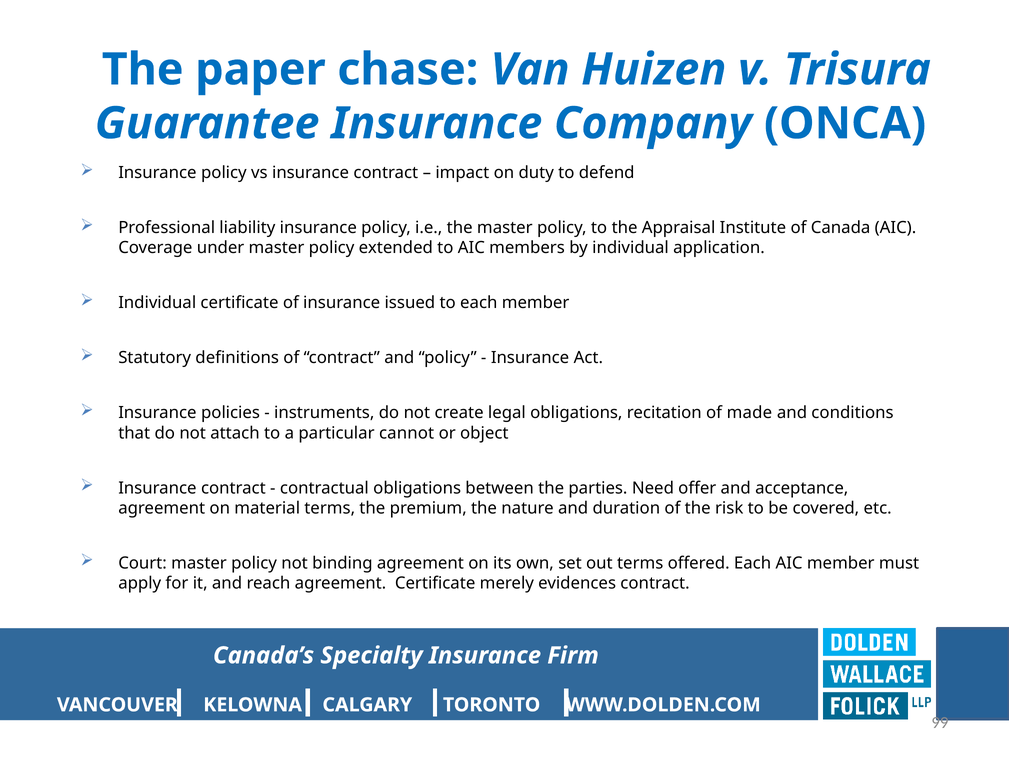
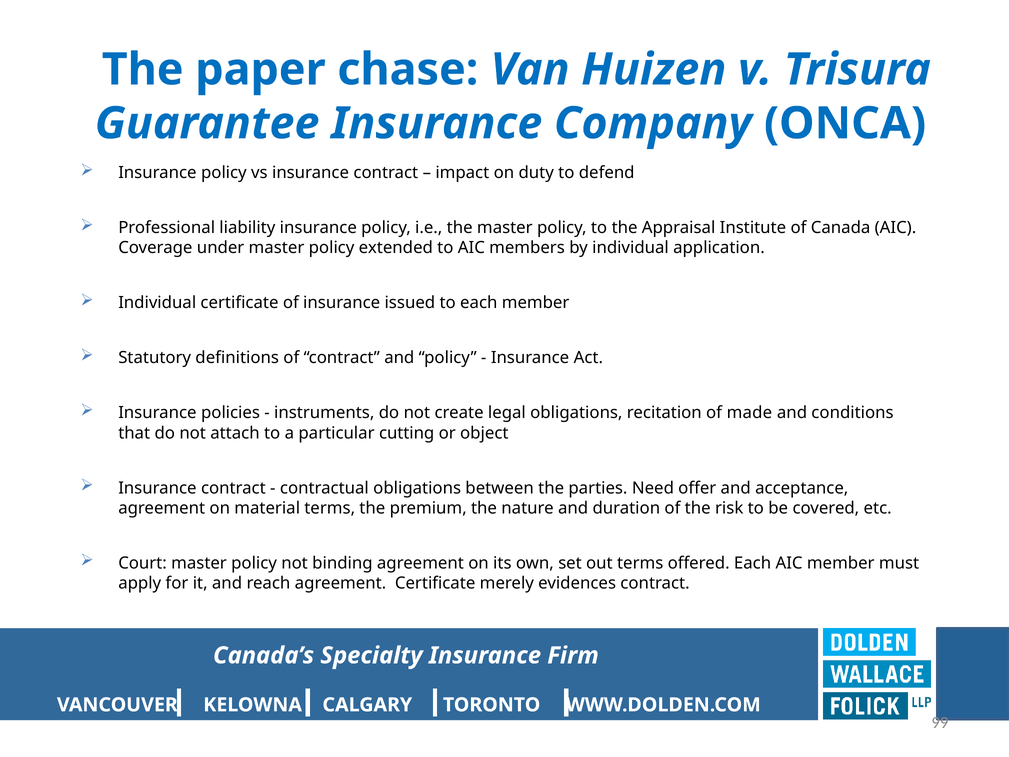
cannot: cannot -> cutting (407, 433)
